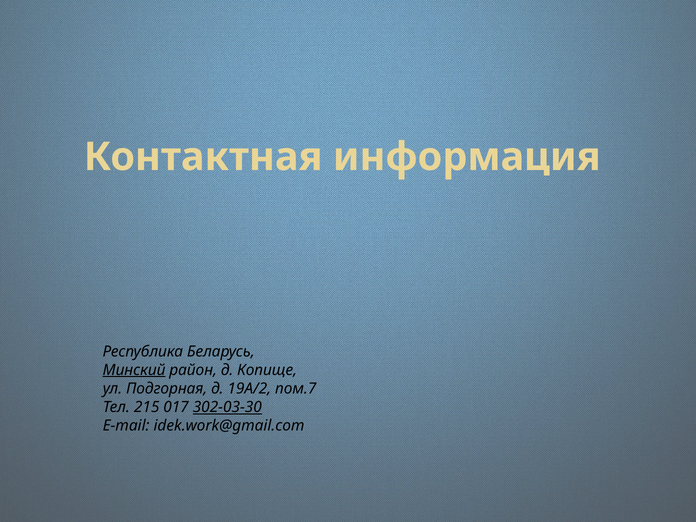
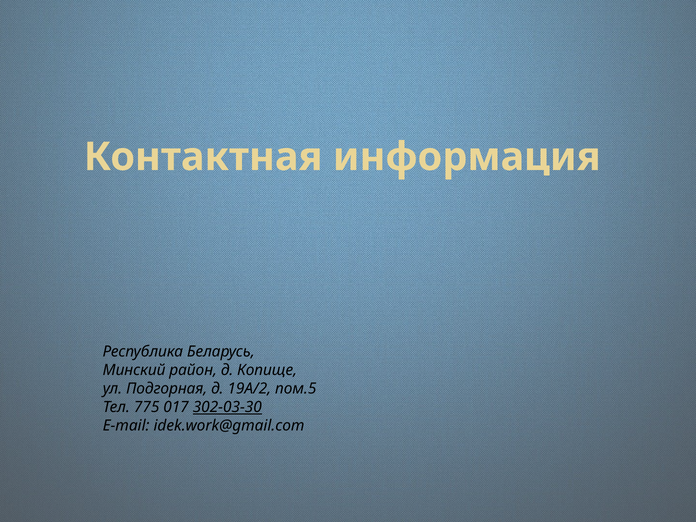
Минский underline: present -> none (134, 370)
пом.7: пом.7 -> пом.5 (296, 389)
215: 215 -> 775 (147, 407)
